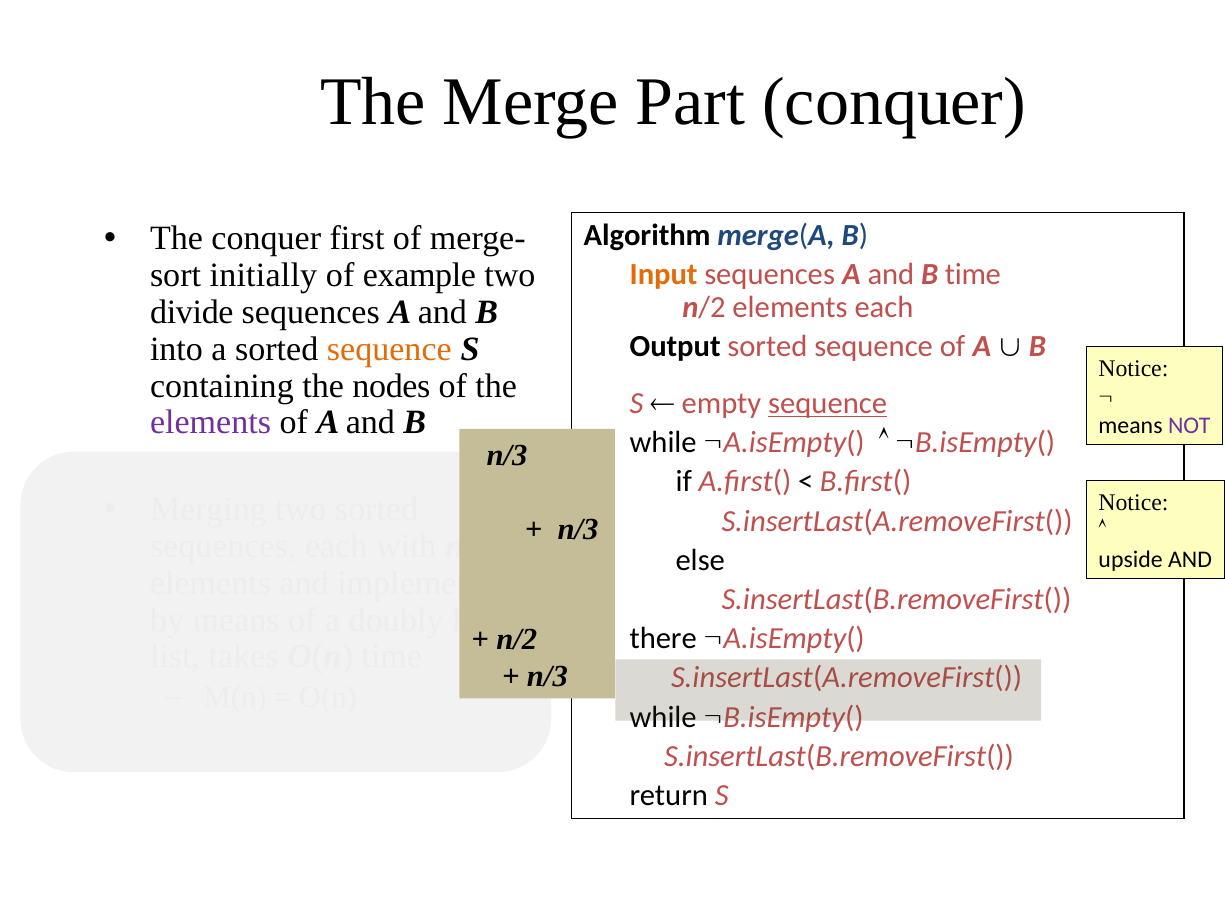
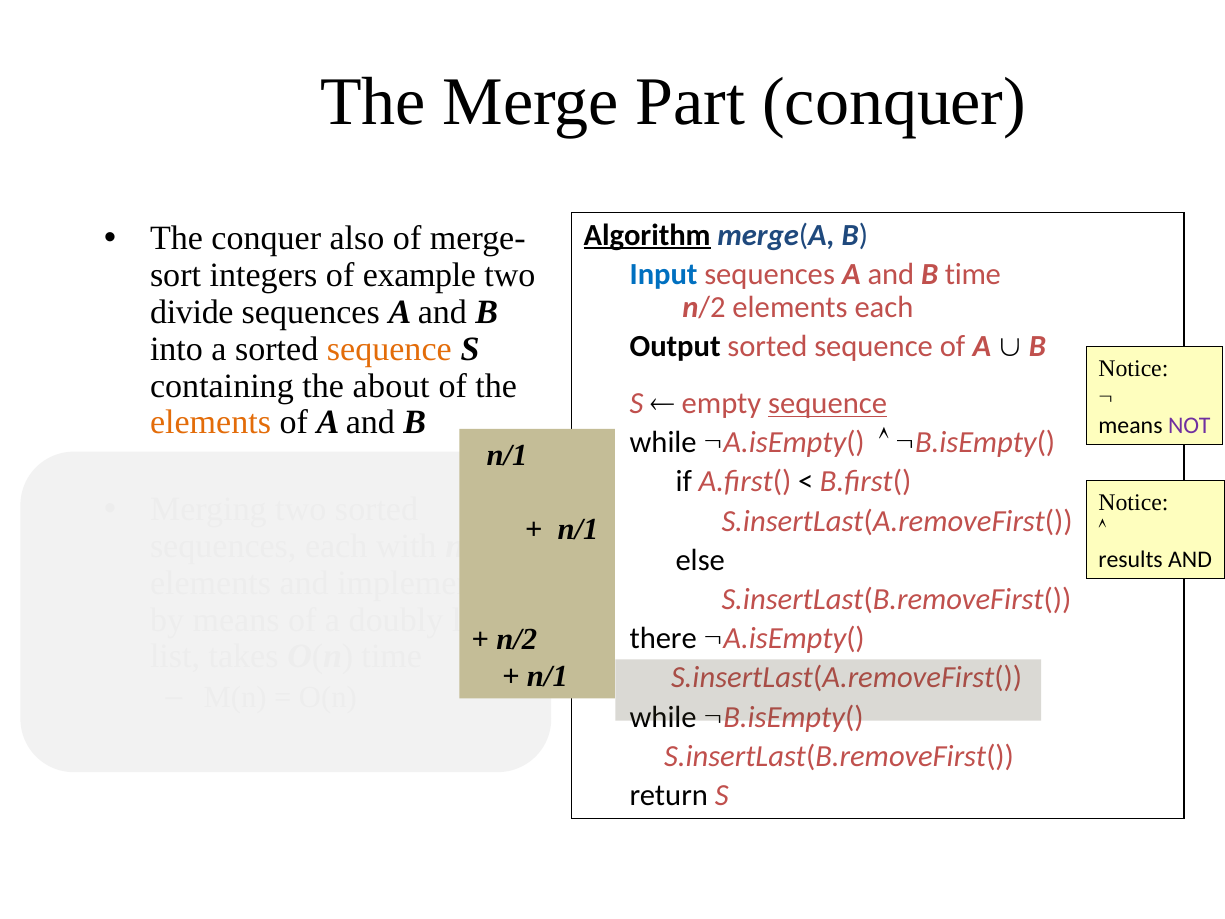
first: first -> also (357, 239)
Algorithm underline: none -> present (647, 235)
initially: initially -> integers (264, 275)
Input colour: orange -> blue (664, 274)
nodes: nodes -> about (391, 386)
elements colour: purple -> orange (211, 422)
n/3: n/3 -> n/1 (507, 455)
n/3: n/3 -> n/1 (578, 529)
upside: upside -> results (1131, 559)
n/3: n/3 -> n/1 (547, 676)
